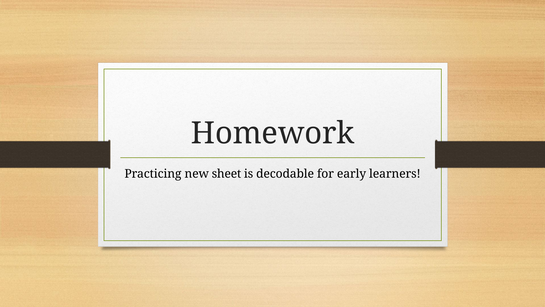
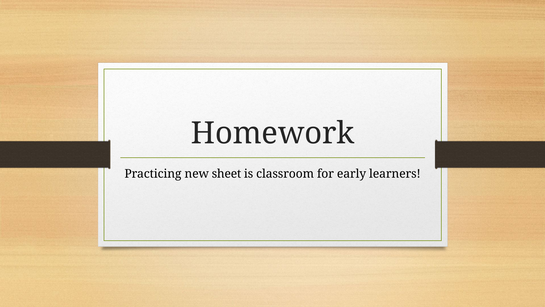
decodable: decodable -> classroom (285, 174)
